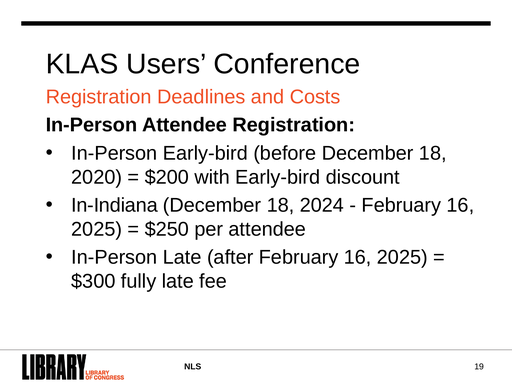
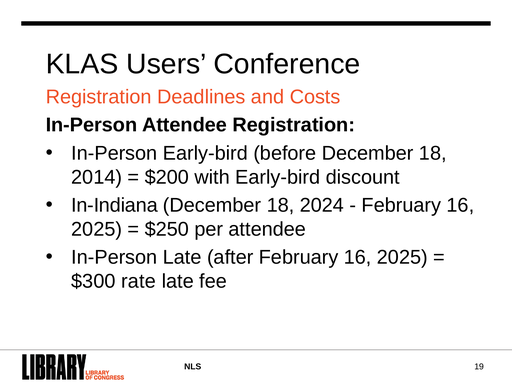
2020: 2020 -> 2014 (97, 177)
fully: fully -> rate (139, 281)
